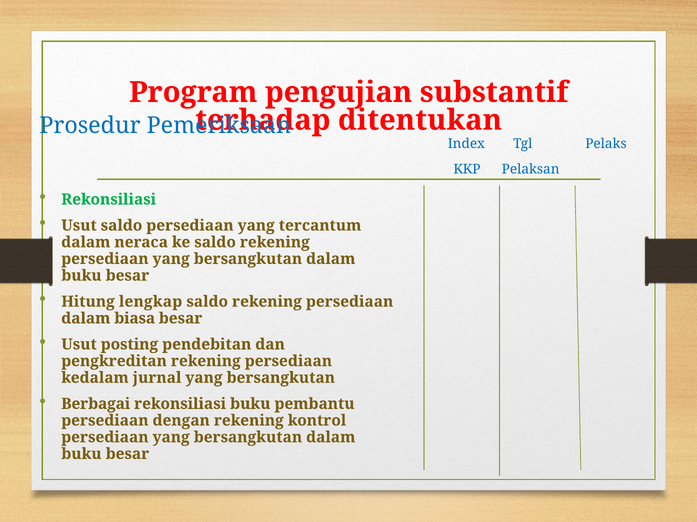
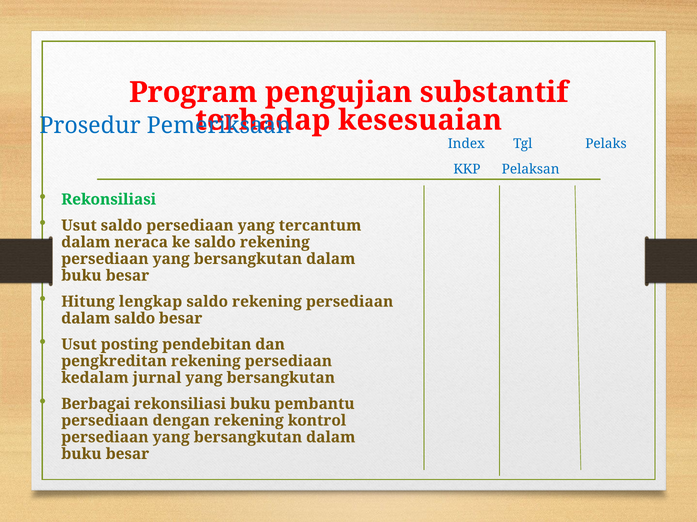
ditentukan: ditentukan -> kesesuaian (420, 120)
dalam biasa: biasa -> saldo (135, 319)
